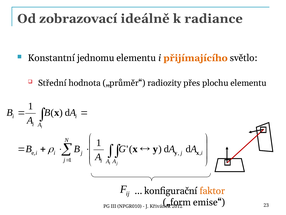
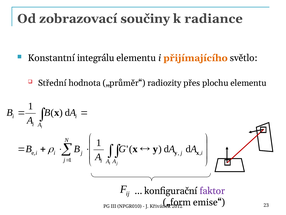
ideálně: ideálně -> součiny (145, 19)
jednomu: jednomu -> integrálu (96, 58)
faktor colour: orange -> purple (212, 190)
